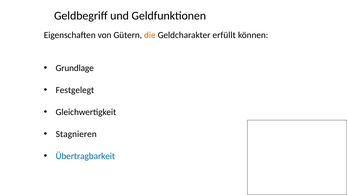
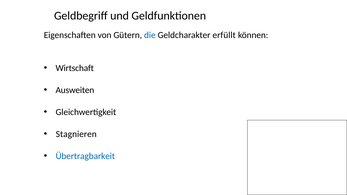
die colour: orange -> blue (150, 35)
Grundlage: Grundlage -> Wirtschaft (75, 68)
Festgelegt: Festgelegt -> Ausweiten (75, 90)
